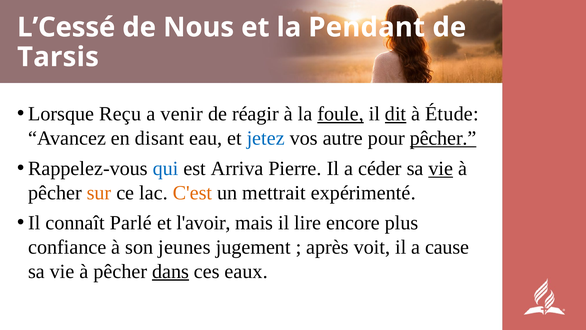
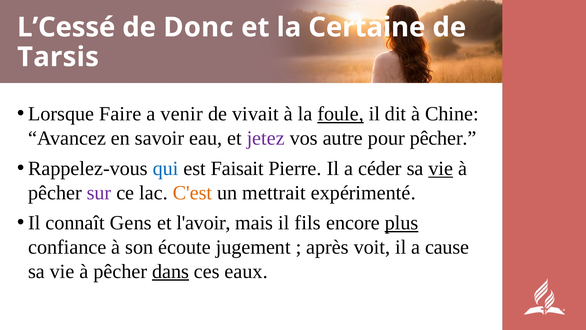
Nous: Nous -> Donc (198, 27)
Pendant: Pendant -> Certaine (367, 27)
Reçu: Reçu -> Faire (120, 114)
réagir: réagir -> vivait (255, 114)
dit underline: present -> none (396, 114)
Étude: Étude -> Chine (452, 114)
disant: disant -> savoir (160, 138)
jetez colour: blue -> purple (266, 138)
pêcher underline: present -> none (443, 138)
Arriva: Arriva -> Faisait (237, 168)
sur colour: orange -> purple (99, 192)
Parlé: Parlé -> Gens (131, 223)
lire: lire -> fils (308, 223)
plus underline: none -> present (402, 223)
jeunes: jeunes -> écoute (185, 247)
